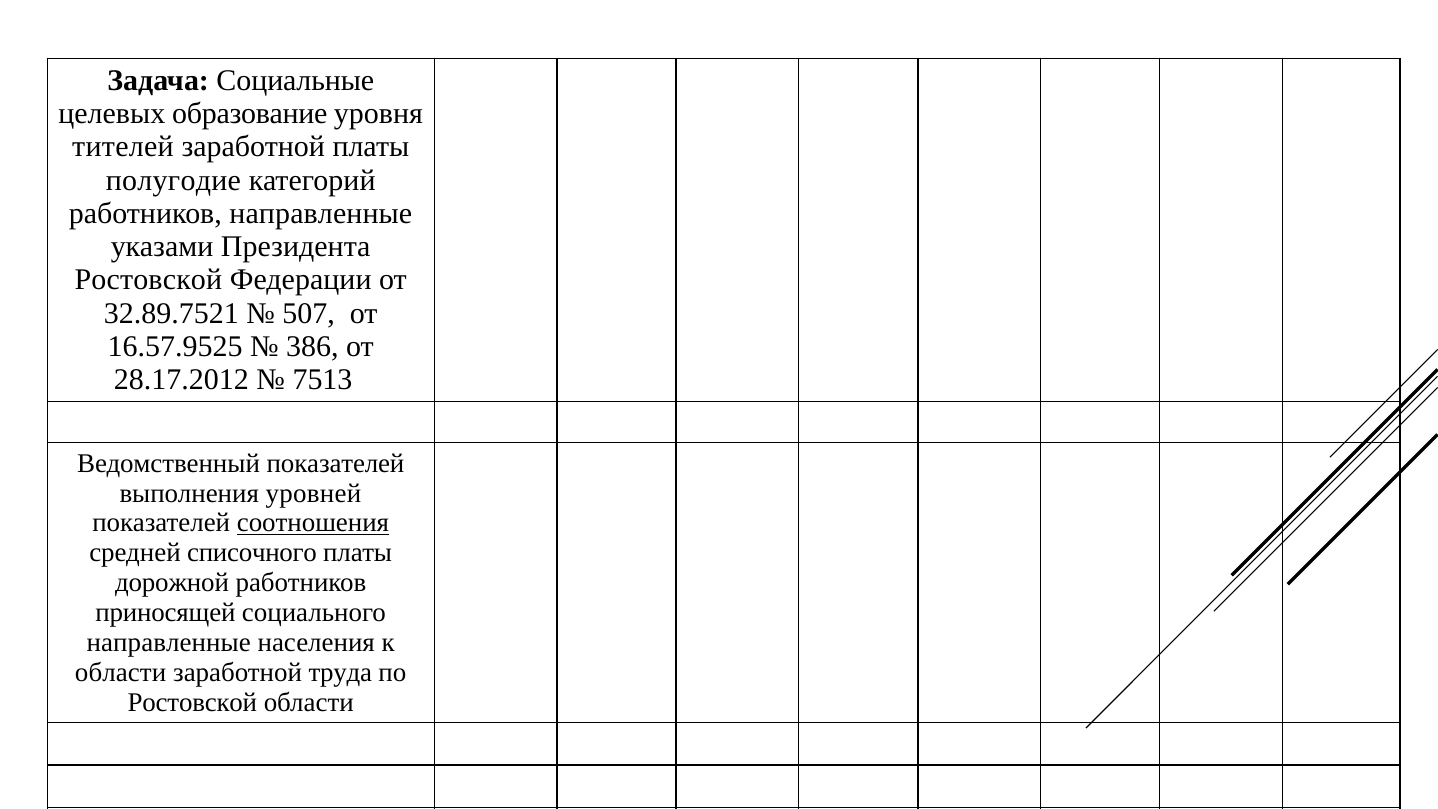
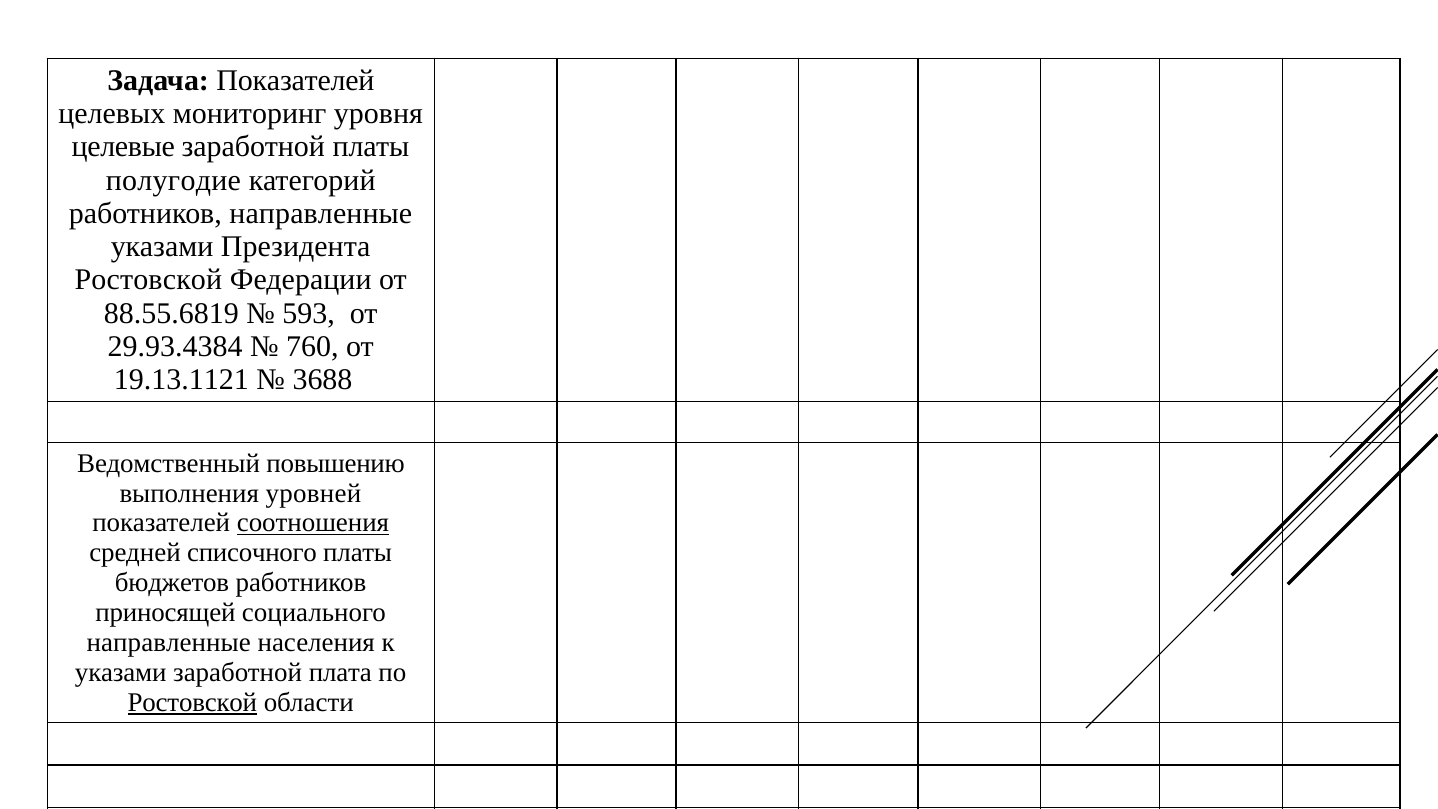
Задача Социальные: Социальные -> Показателей (295, 80)
образование: образование -> мониторинг (250, 114)
тителей: тителей -> целевые (123, 147)
32.89.7521: 32.89.7521 -> 88.55.6819 (171, 313)
507: 507 -> 593 (309, 313)
16.57.9525: 16.57.9525 -> 29.93.4384 (175, 346)
386: 386 -> 760 (312, 346)
28.17.2012: 28.17.2012 -> 19.13.1121 (181, 380)
7513: 7513 -> 3688 (322, 380)
Ведомственный показателей: показателей -> повышению (336, 463)
дорожной: дорожной -> бюджетов (172, 583)
области: области -> указами (121, 672)
труда: труда -> плата (340, 672)
Ростовской underline: none -> present (192, 702)
